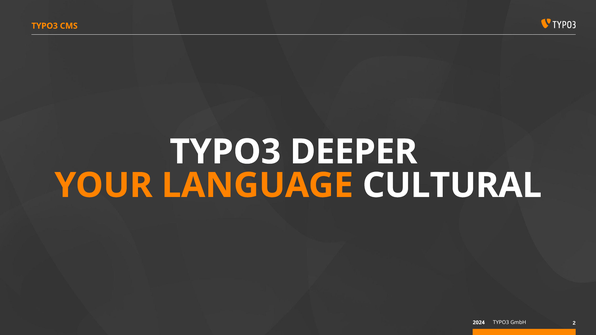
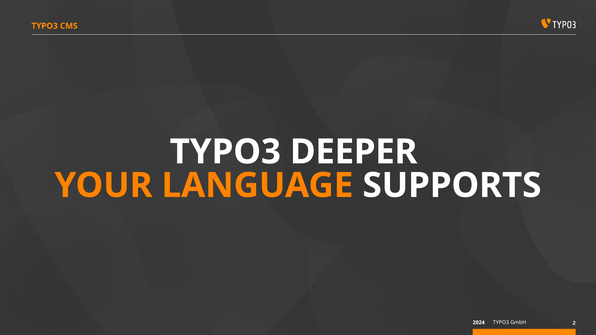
CULTURAL: CULTURAL -> SUPPORTS (452, 186)
